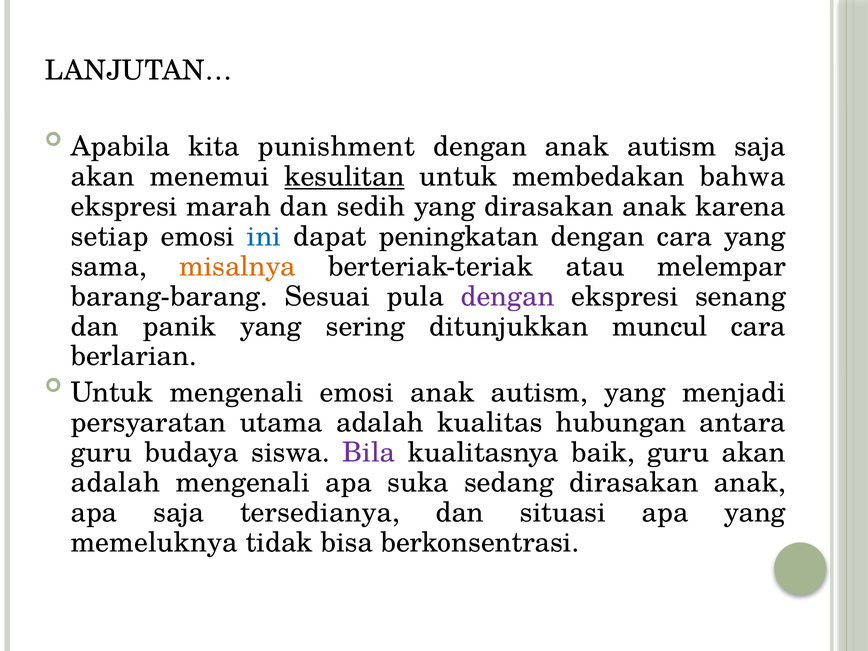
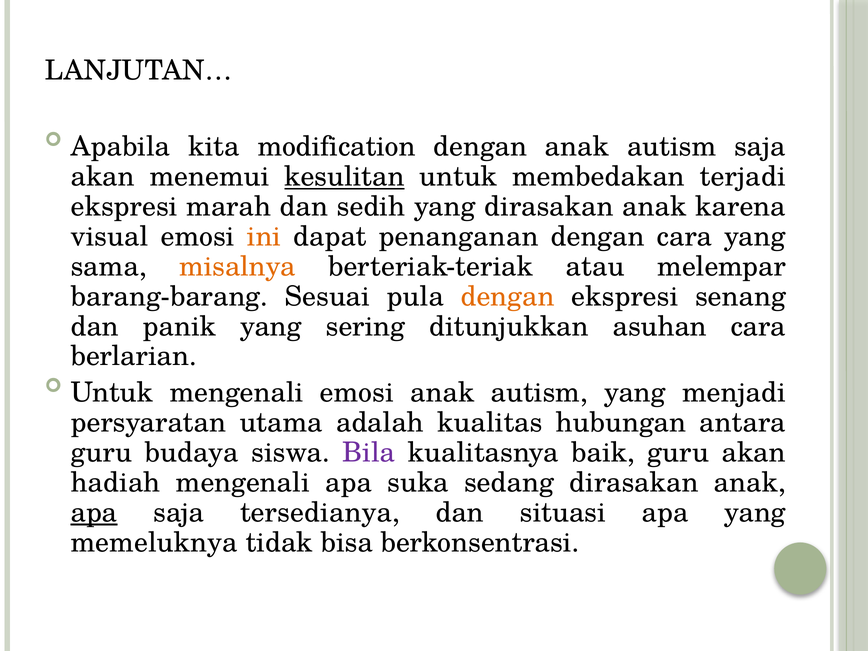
punishment: punishment -> modification (337, 147)
bahwa: bahwa -> terjadi (743, 177)
setiap: setiap -> visual (110, 237)
ini colour: blue -> orange (264, 237)
peningkatan: peningkatan -> penanganan (459, 237)
dengan colour: purple -> orange (508, 296)
muncul: muncul -> asuhan (660, 326)
adalah: adalah -> hadiah (116, 483)
apa underline: none -> present (94, 513)
